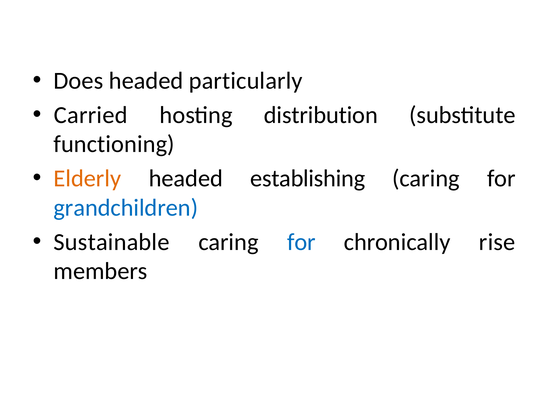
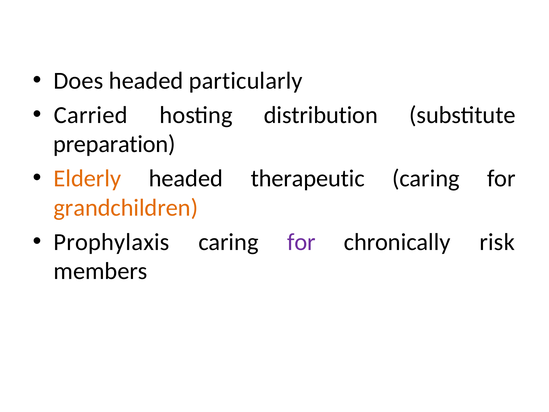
functioning: functioning -> preparation (114, 144)
establishing: establishing -> therapeutic (308, 178)
grandchildren colour: blue -> orange (126, 208)
Sustainable: Sustainable -> Prophylaxis (112, 242)
for colour: blue -> purple (301, 242)
rise: rise -> risk (497, 242)
